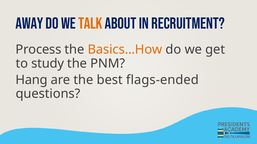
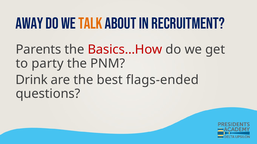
Process: Process -> Parents (38, 50)
Basics…How colour: orange -> red (125, 50)
study: study -> party (48, 64)
Hang: Hang -> Drink (32, 80)
